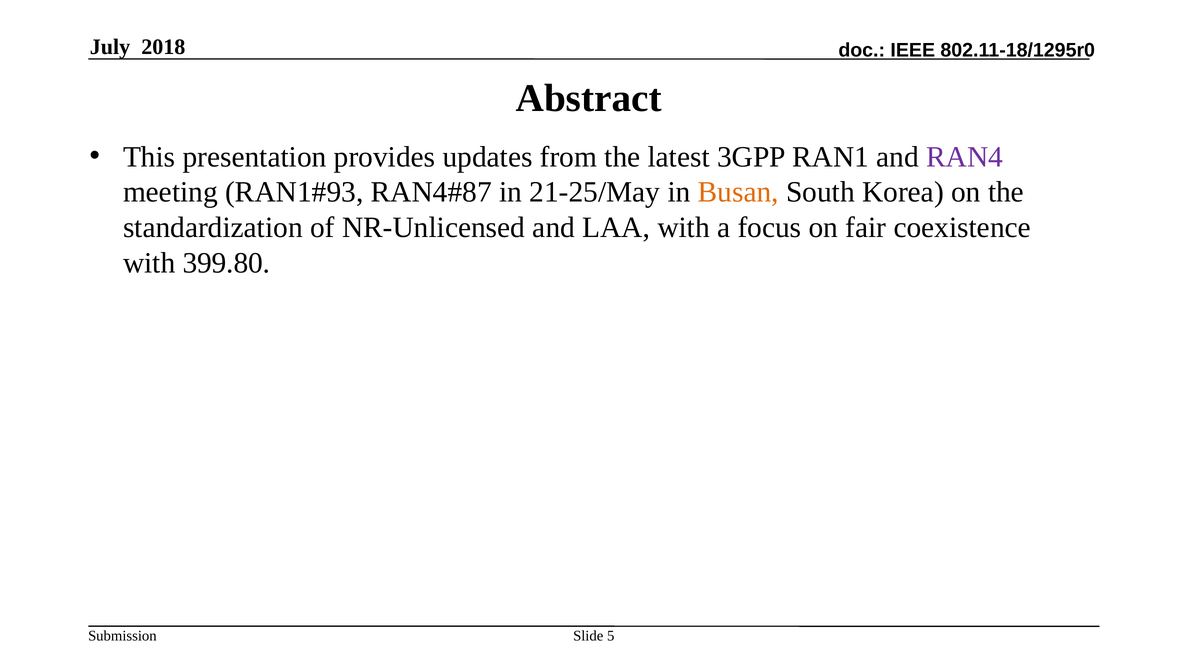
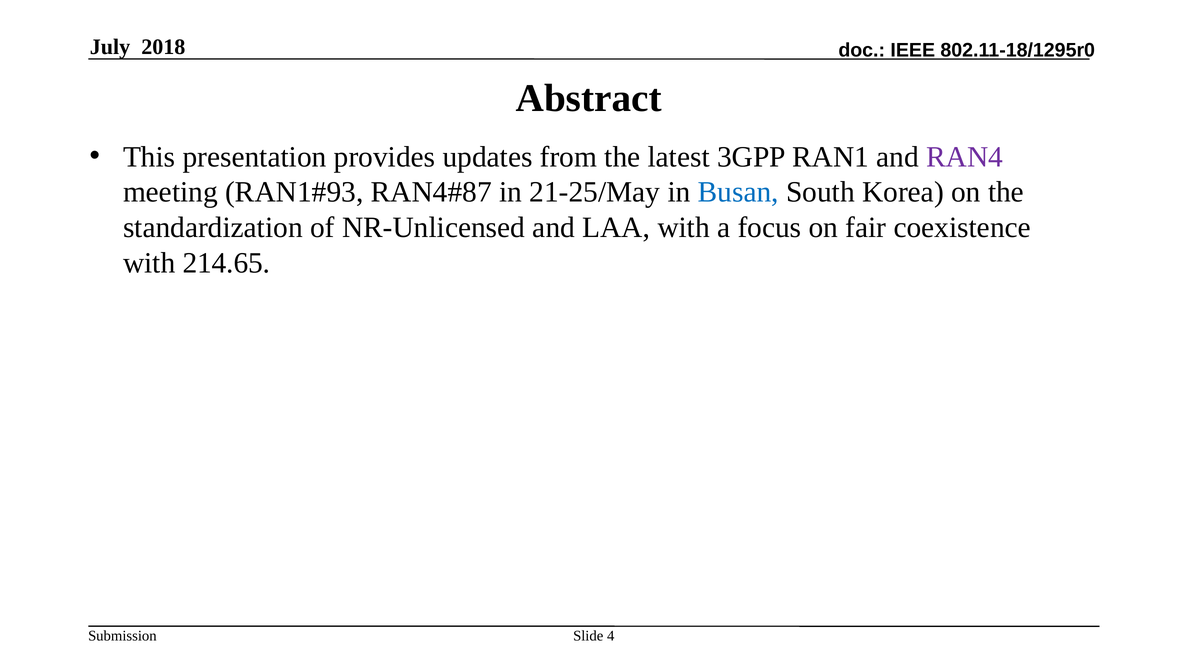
Busan colour: orange -> blue (738, 192)
399.80: 399.80 -> 214.65 (226, 263)
5: 5 -> 4 (611, 636)
